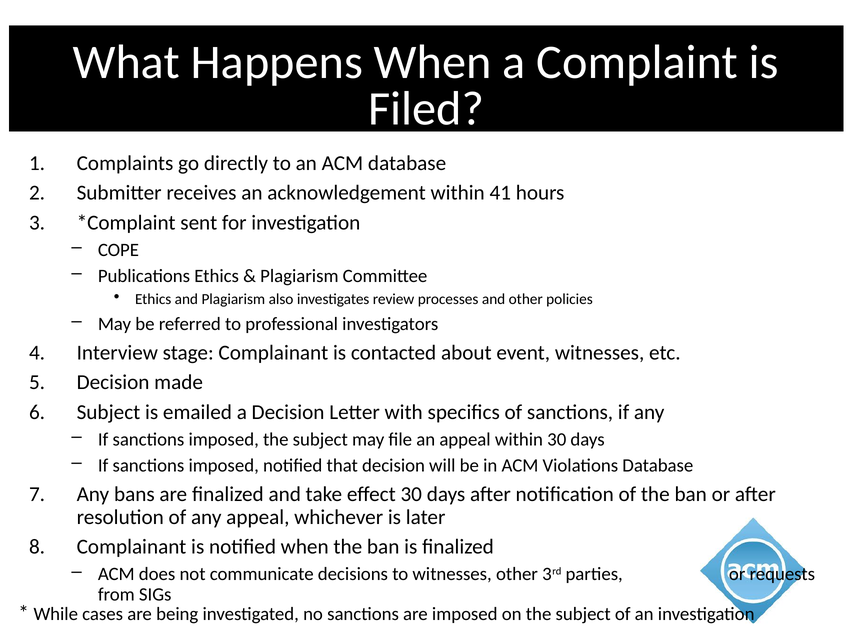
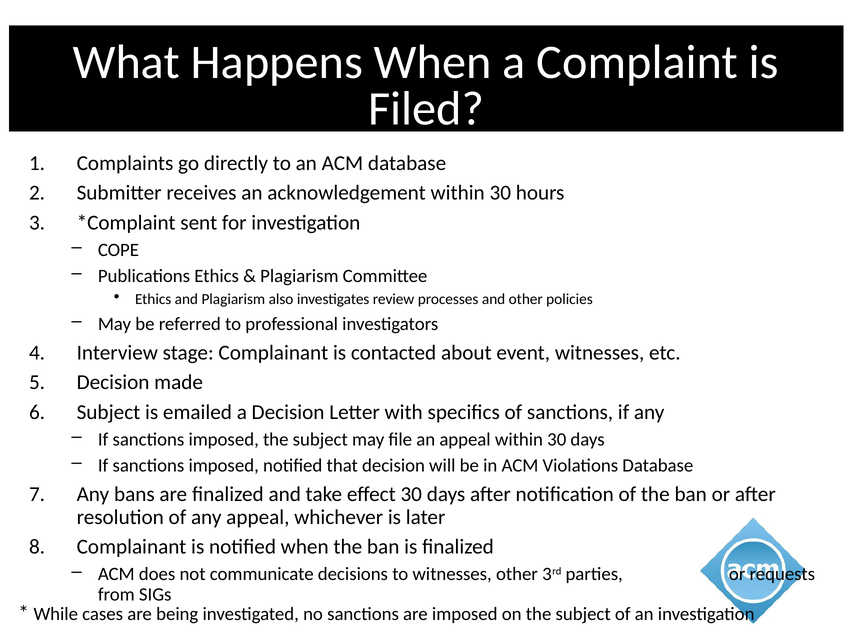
acknowledgement within 41: 41 -> 30 (500, 193)
